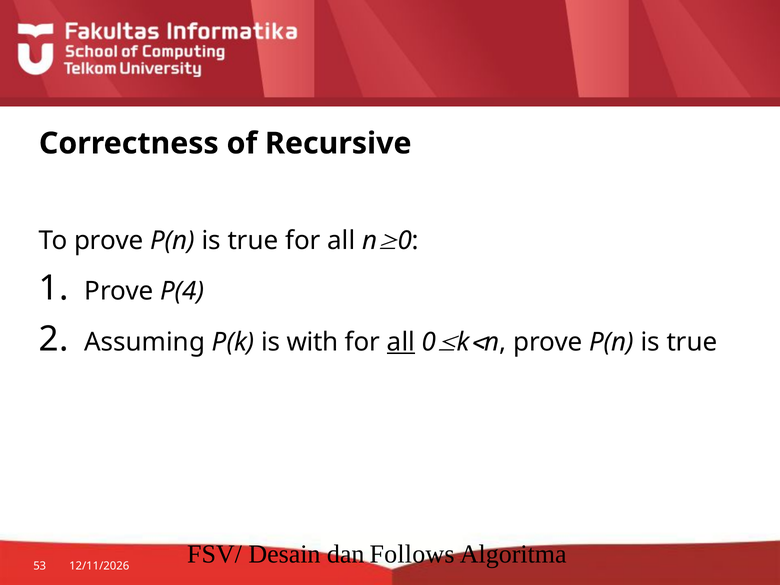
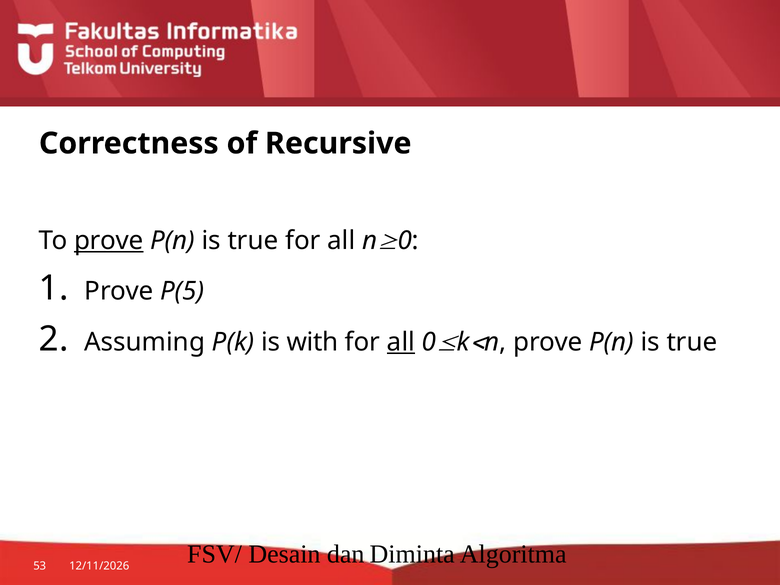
prove underline: none -> present (109, 241)
P(4: P(4 -> P(5 (182, 291)
Follows: Follows -> Diminta (412, 554)
